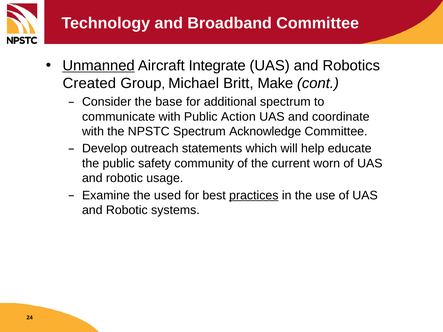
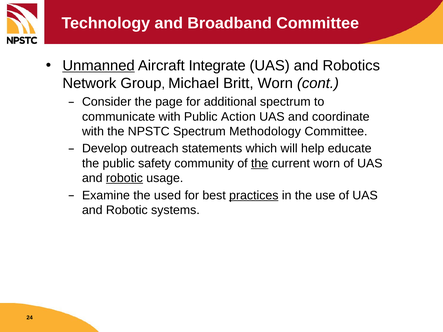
Created: Created -> Network (89, 83)
Britt Make: Make -> Worn (275, 83)
base: base -> page (169, 102)
Acknowledge: Acknowledge -> Methodology (265, 131)
the underline: none -> present (260, 163)
robotic underline: none -> present (124, 178)
